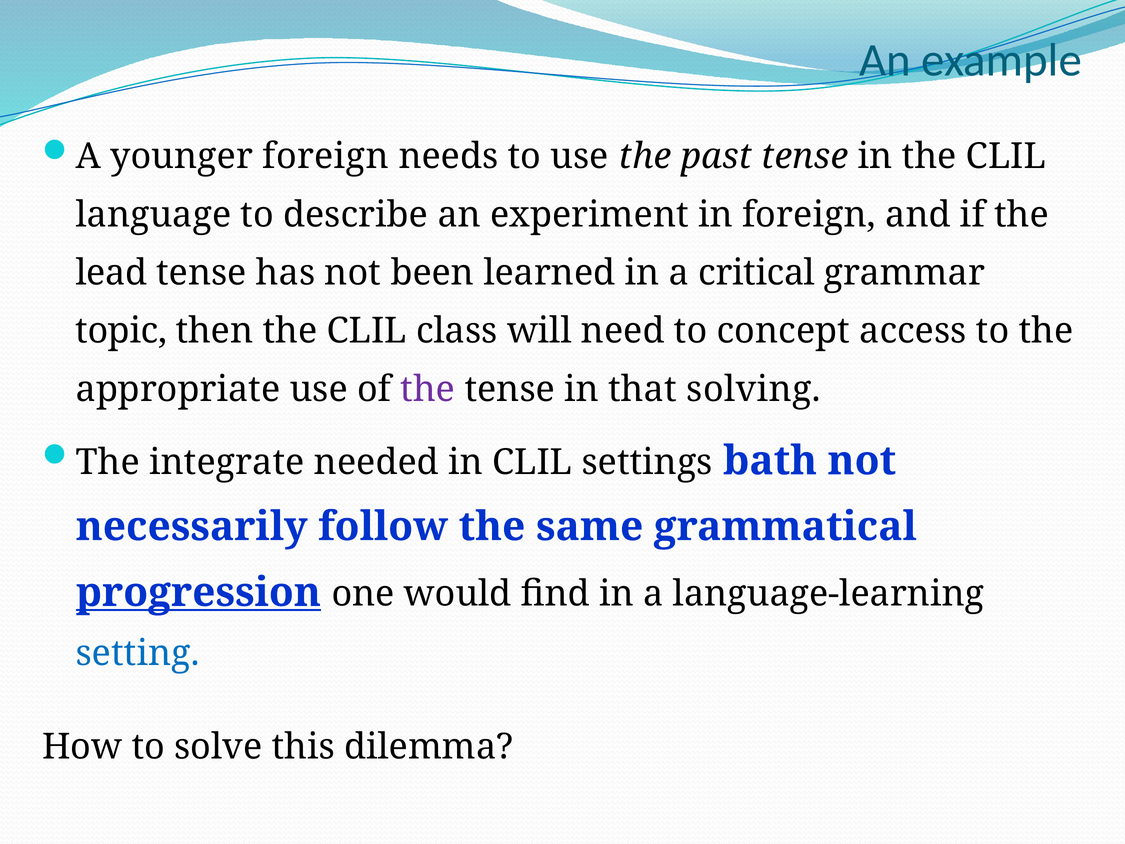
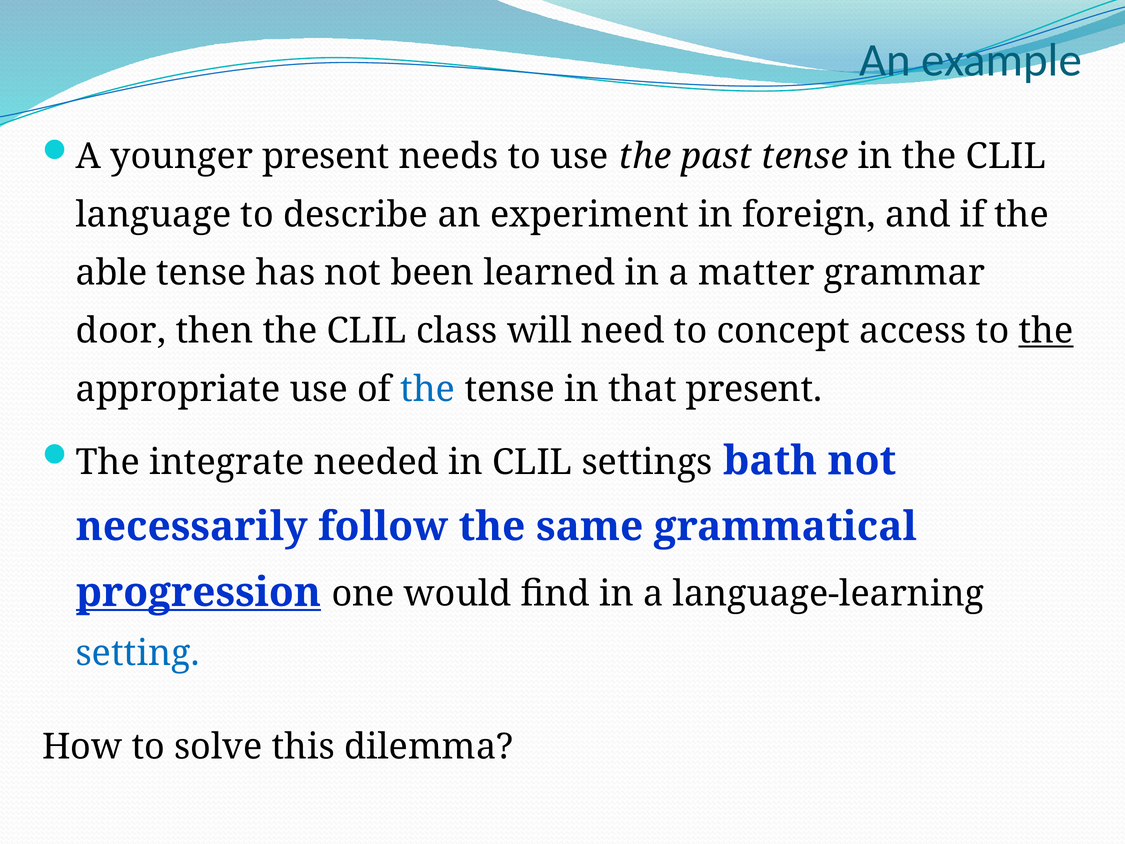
younger foreign: foreign -> present (326, 156)
lead: lead -> able (111, 273)
critical: critical -> matter (756, 273)
topic: topic -> door (121, 331)
the underline: none -> present (1046, 331)
the colour: purple -> blue (428, 389)
that solving: solving -> present (754, 389)
